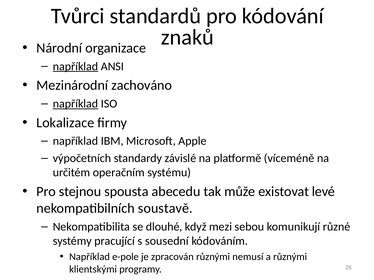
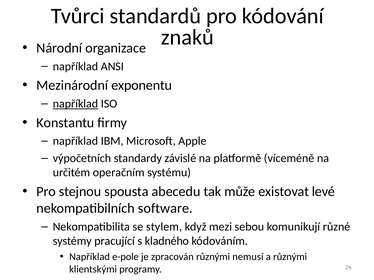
například underline: present -> none (75, 66)
zachováno: zachováno -> exponentu (142, 85)
Lokalizace: Lokalizace -> Konstantu (65, 123)
soustavě: soustavě -> software (165, 209)
dlouhé: dlouhé -> stylem (164, 227)
sousední: sousední -> kladného (167, 241)
